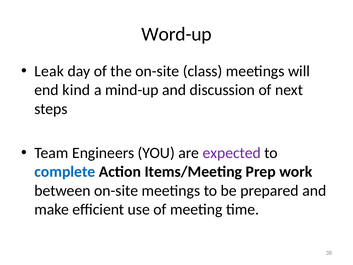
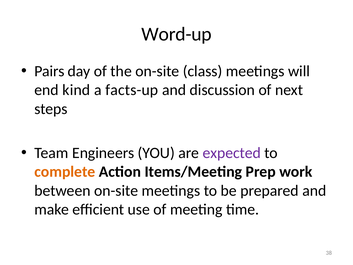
Leak: Leak -> Pairs (49, 71)
mind-up: mind-up -> facts-up (132, 90)
complete colour: blue -> orange (65, 172)
